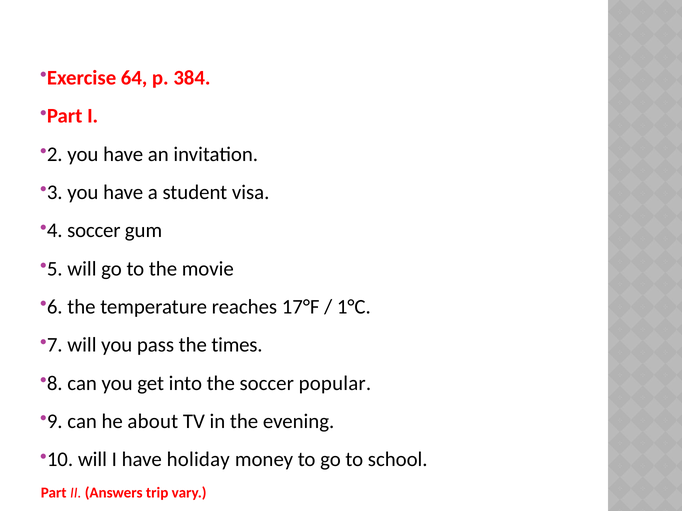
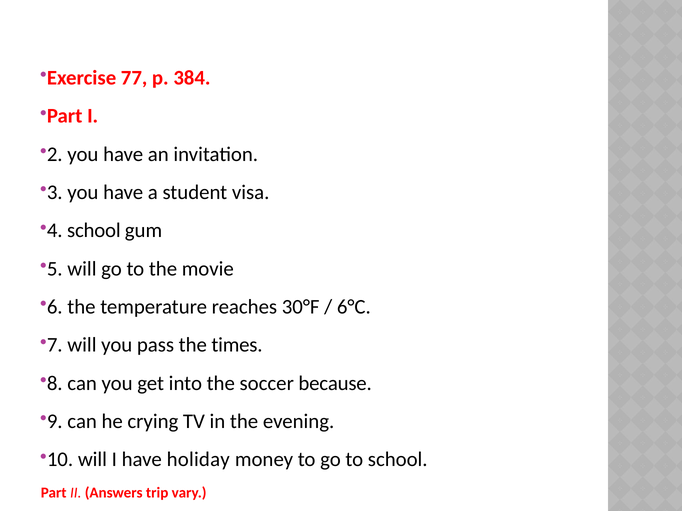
64: 64 -> 77 (134, 78)
soccer: soccer -> school (94, 231)
17°F: 17°F -> 30°F (301, 307)
1°C: 1°C -> 6°C (354, 307)
popular: popular -> because (335, 384)
about: about -> crying (153, 422)
